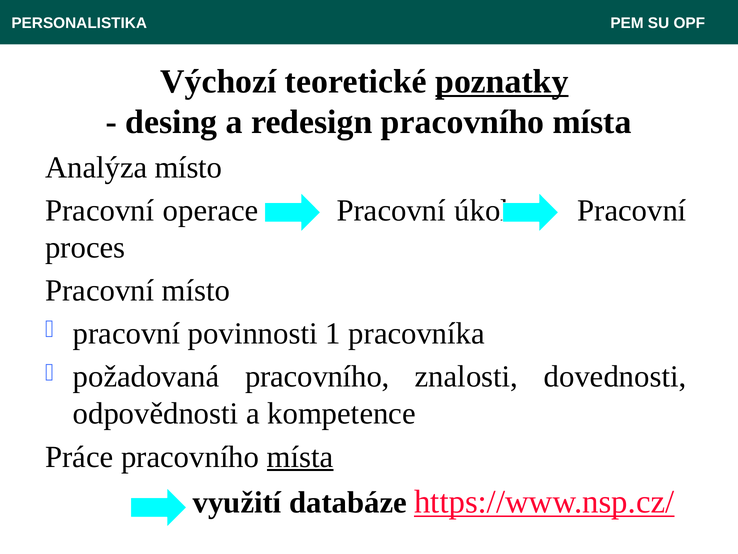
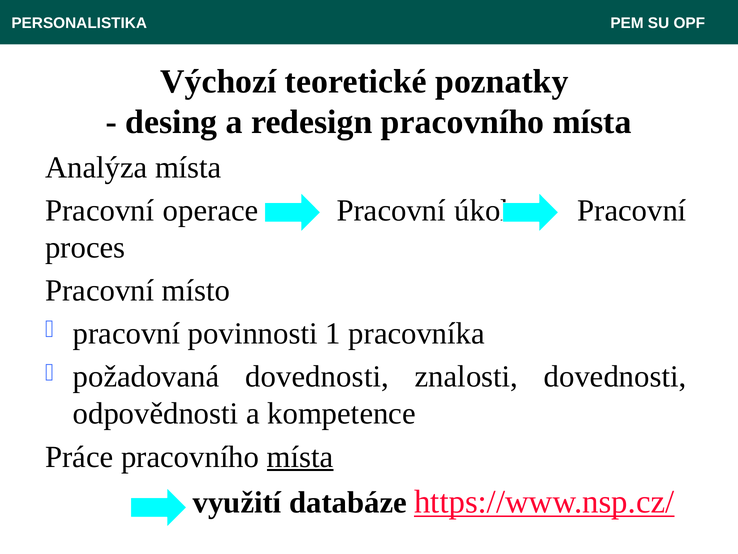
poznatky underline: present -> none (502, 82)
Analýza místo: místo -> místa (188, 167)
požadovaná pracovního: pracovního -> dovednosti (317, 376)
